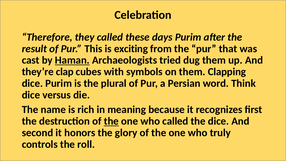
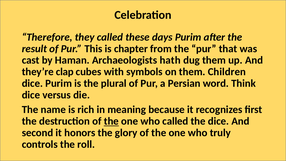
exciting: exciting -> chapter (131, 49)
Haman underline: present -> none (72, 60)
tried: tried -> hath (170, 60)
Clapping: Clapping -> Children (227, 72)
